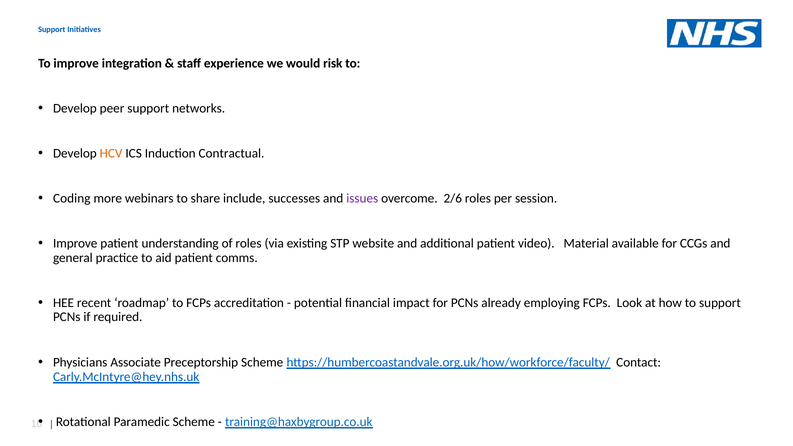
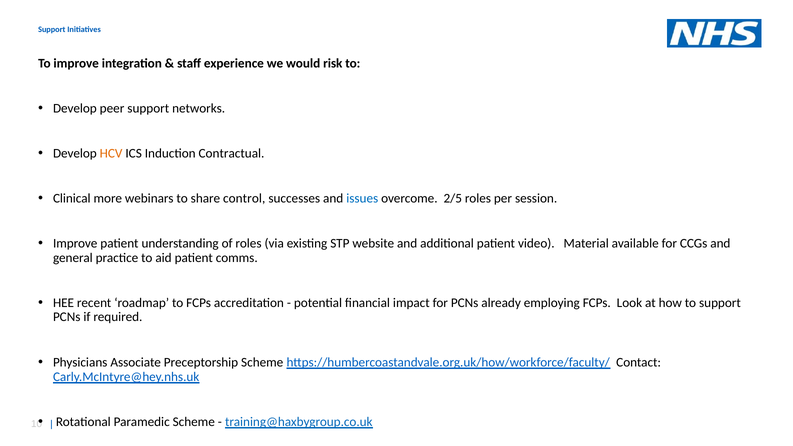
Coding: Coding -> Clinical (72, 199)
include: include -> control (244, 199)
issues colour: purple -> blue (362, 199)
2/6: 2/6 -> 2/5 (453, 199)
